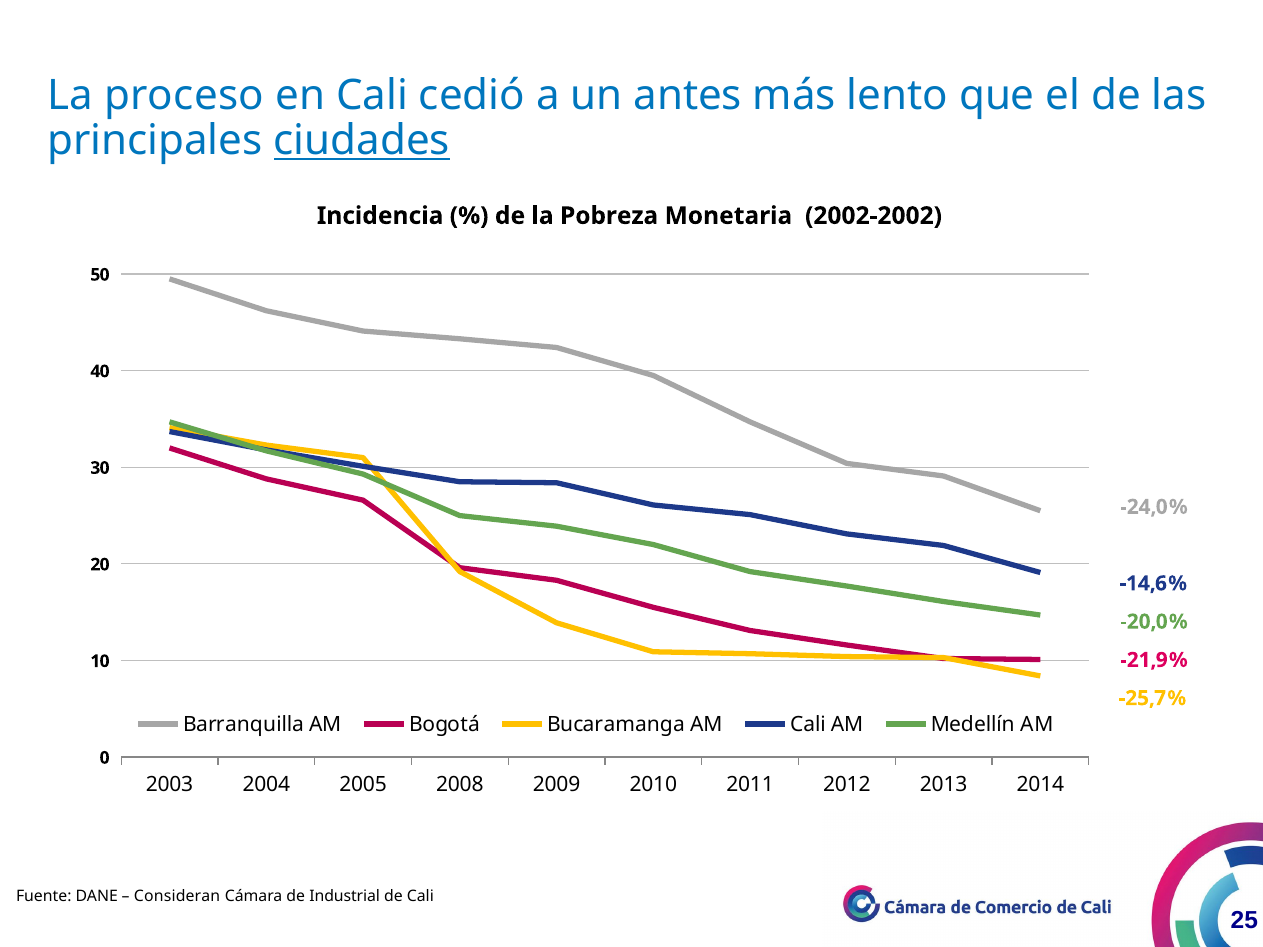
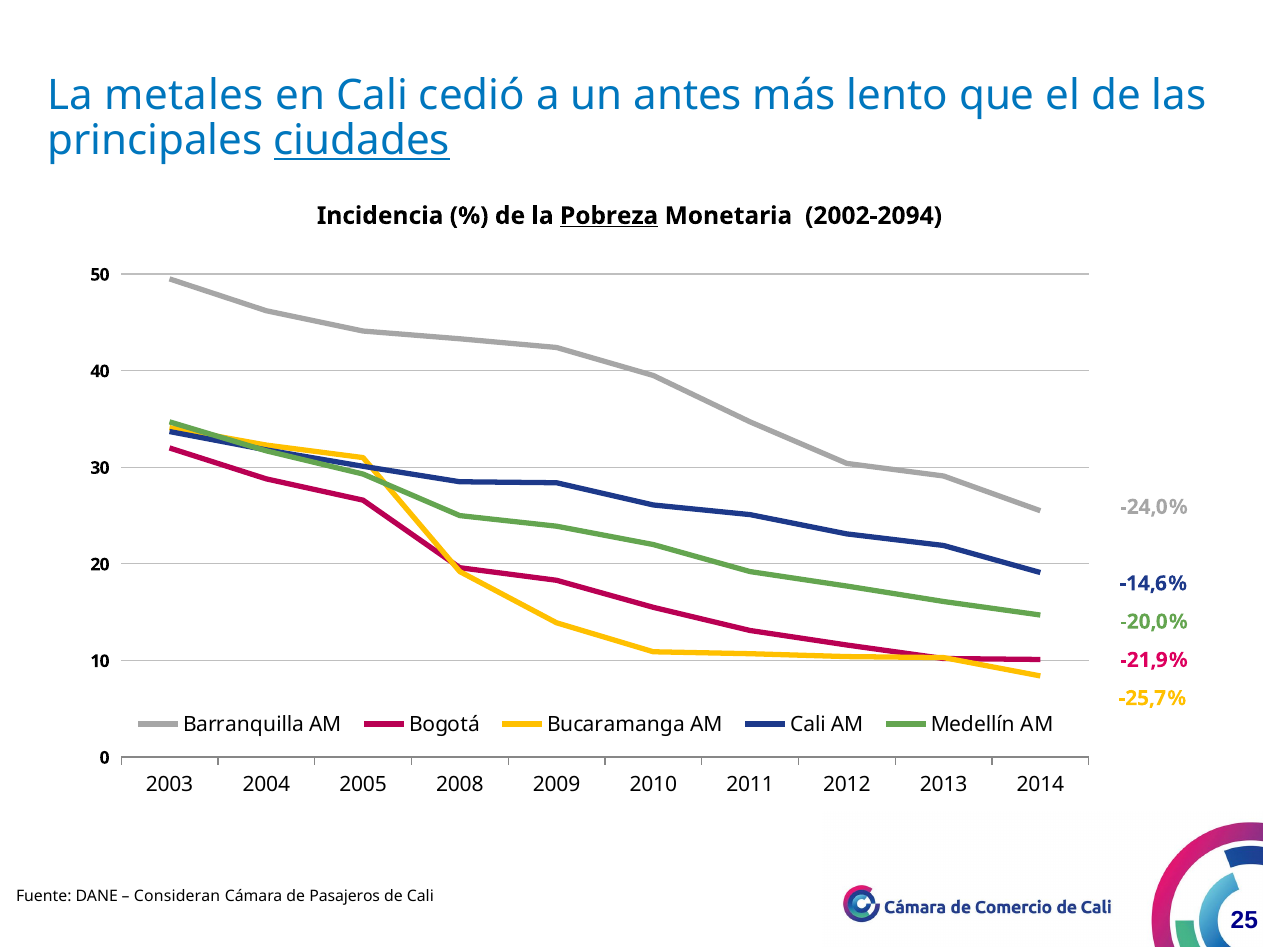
proceso: proceso -> metales (184, 95)
Pobreza underline: none -> present (609, 216)
2002-2002: 2002-2002 -> 2002-2094 (874, 216)
Industrial: Industrial -> Pasajeros (345, 896)
